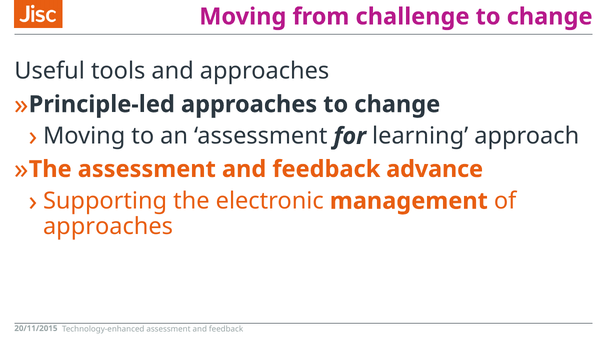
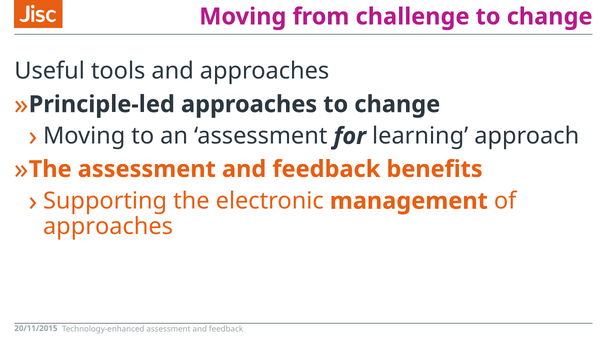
advance: advance -> benefits (435, 169)
